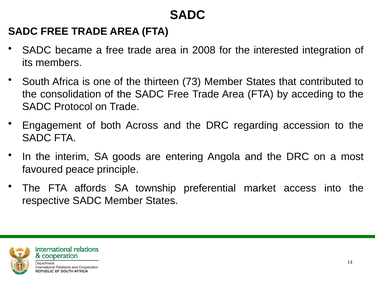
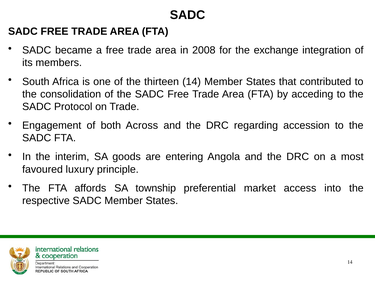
interested: interested -> exchange (276, 50)
thirteen 73: 73 -> 14 (192, 81)
peace: peace -> luxury (80, 169)
